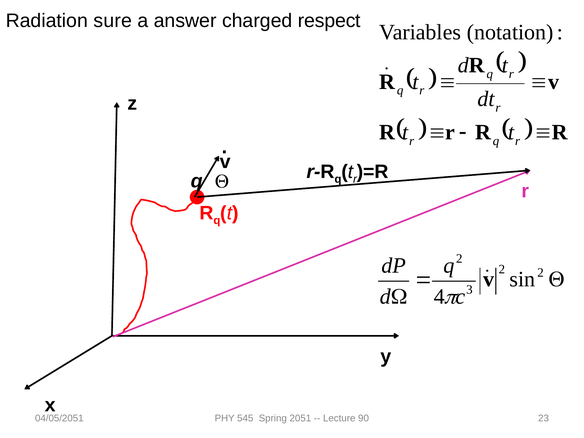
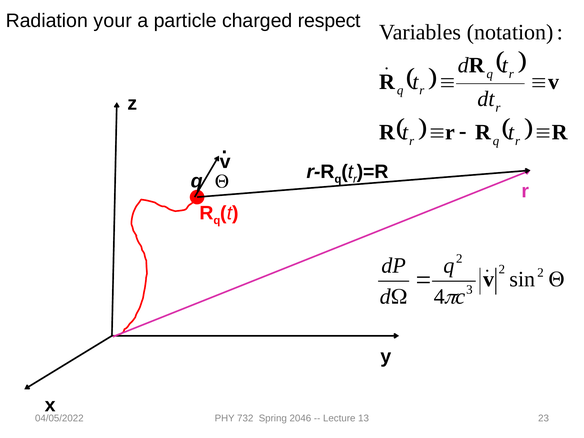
sure: sure -> your (113, 21)
answer: answer -> particle (185, 21)
04/05/2051: 04/05/2051 -> 04/05/2022 (59, 418)
545: 545 -> 732 (245, 418)
2051: 2051 -> 2046 (300, 418)
90: 90 -> 13 (364, 418)
